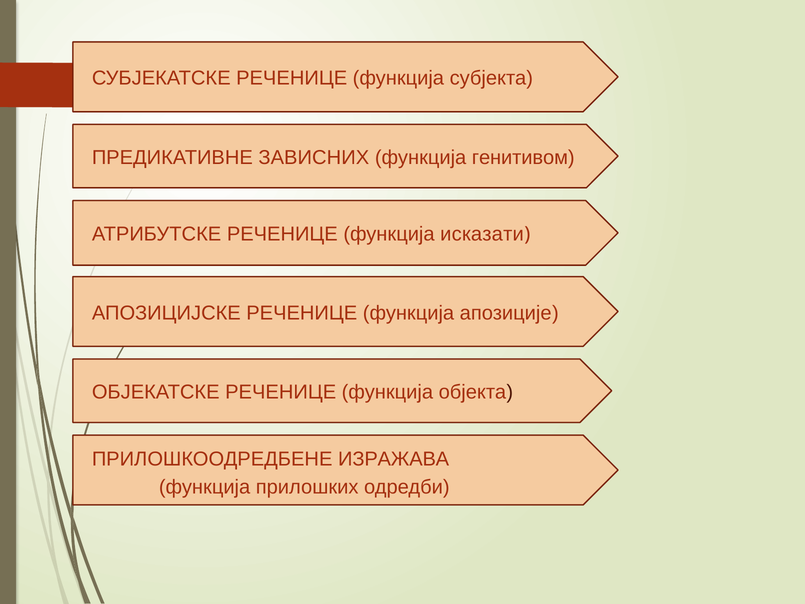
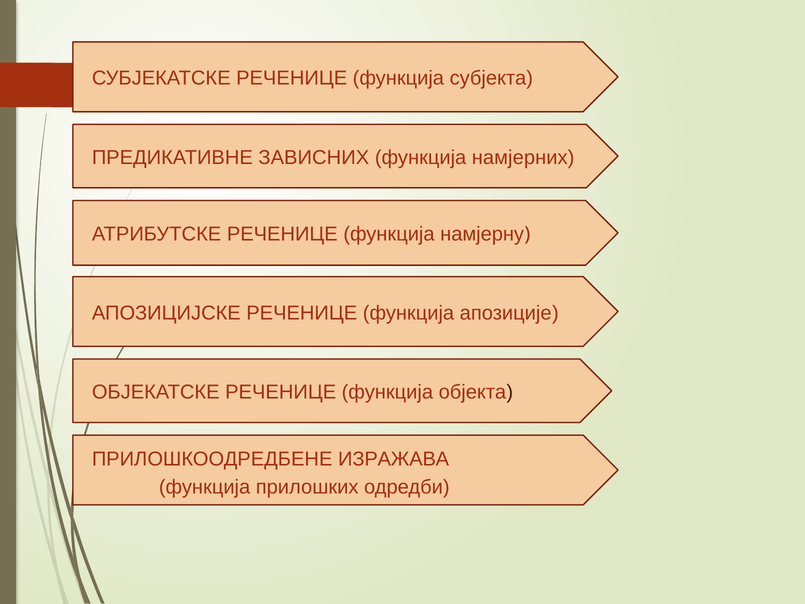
генитивом: генитивом -> намјерних (523, 157)
исказати: исказати -> намјерну (482, 234)
